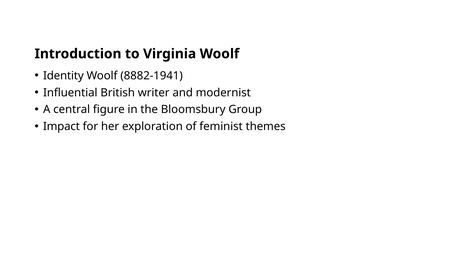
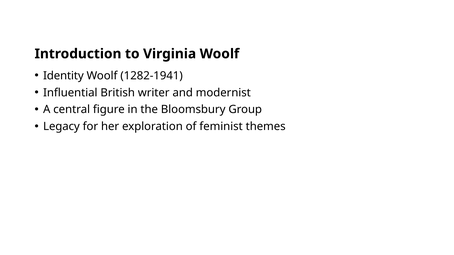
8882-1941: 8882-1941 -> 1282-1941 (152, 76)
Impact: Impact -> Legacy (61, 127)
